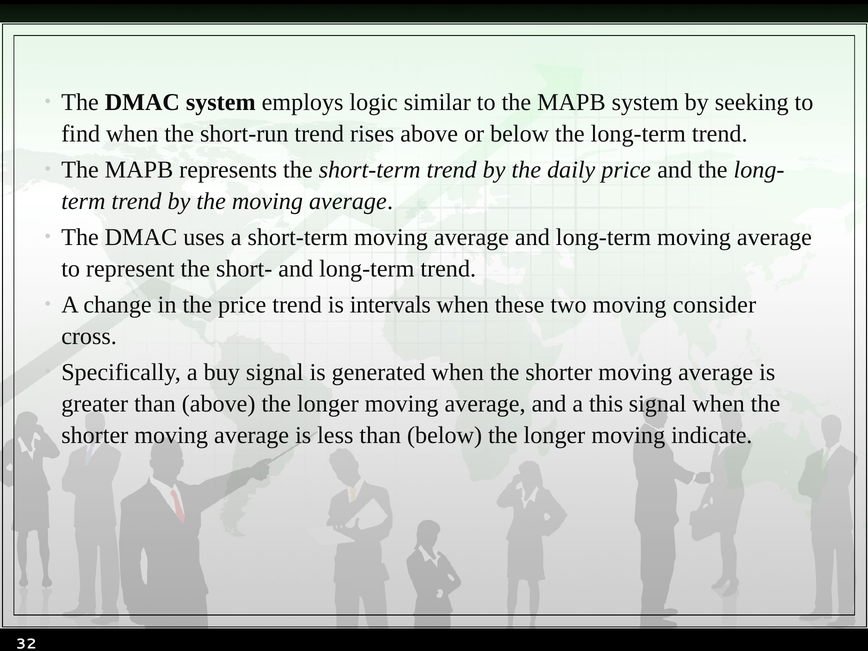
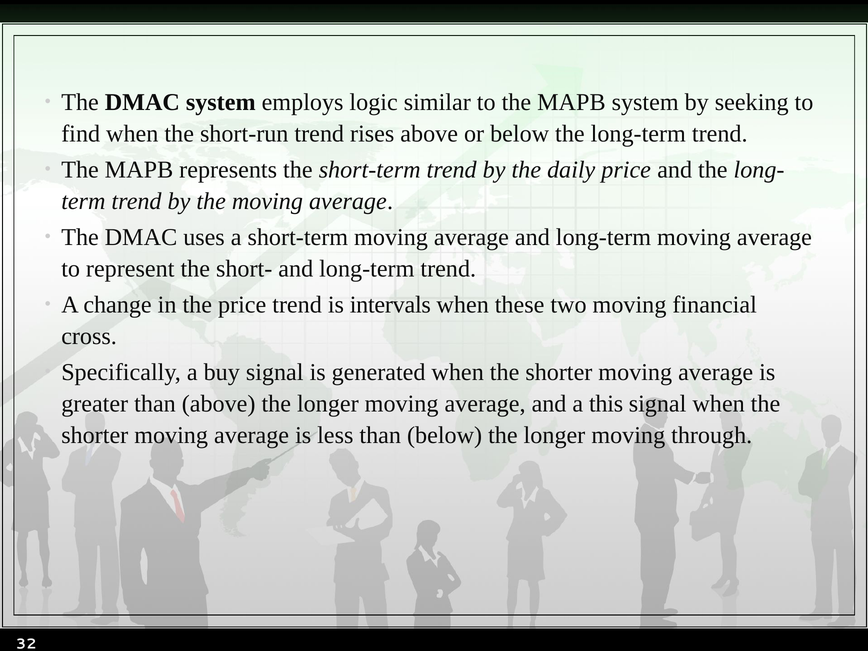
consider: consider -> financial (715, 305)
indicate: indicate -> through (712, 435)
